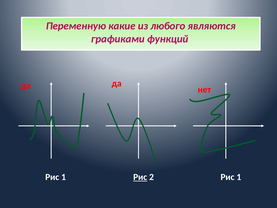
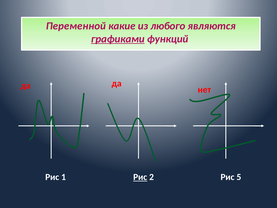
Переменную: Переменную -> Переменной (76, 26)
графиками underline: none -> present (118, 39)
1: 1 -> 5 (239, 177)
